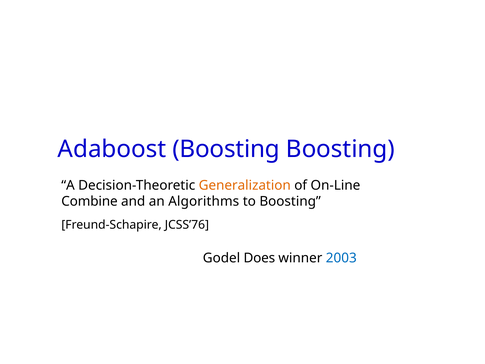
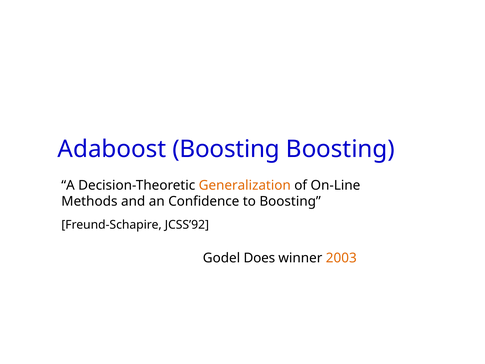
Combine: Combine -> Methods (89, 201)
Algorithms: Algorithms -> Confidence (204, 201)
JCSS’76: JCSS’76 -> JCSS’92 (187, 225)
2003 colour: blue -> orange (341, 258)
